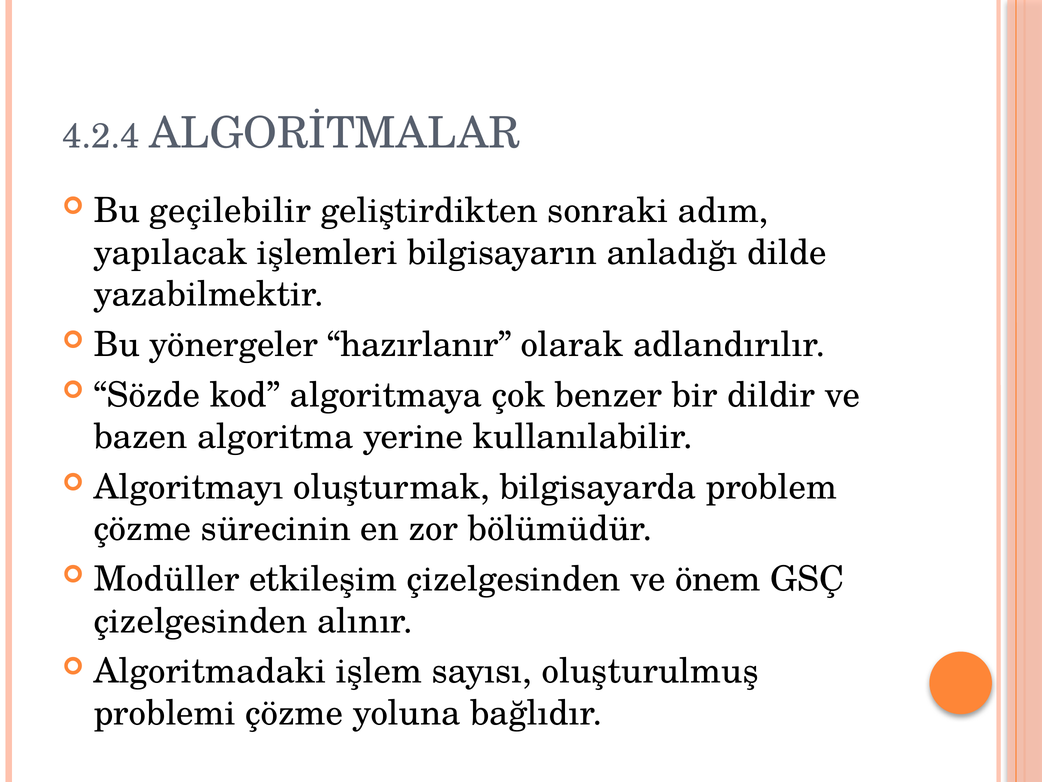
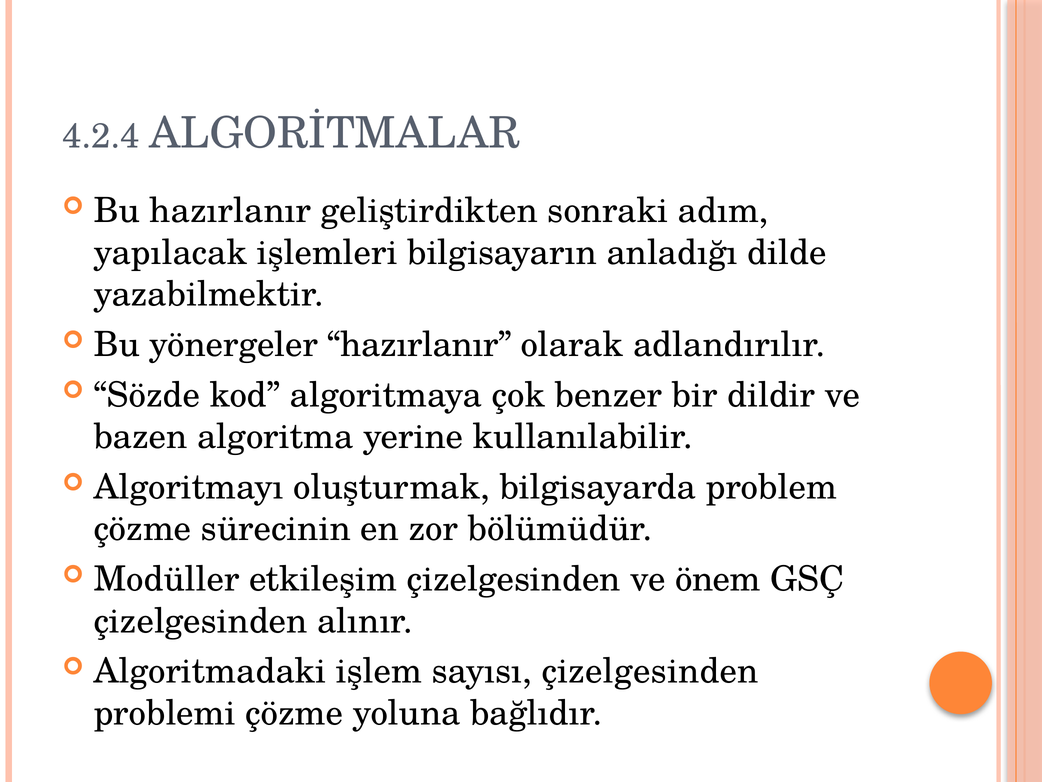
Bu geçilebilir: geçilebilir -> hazırlanır (230, 211)
sayısı oluşturulmuş: oluşturulmuş -> çizelgesinden (650, 671)
